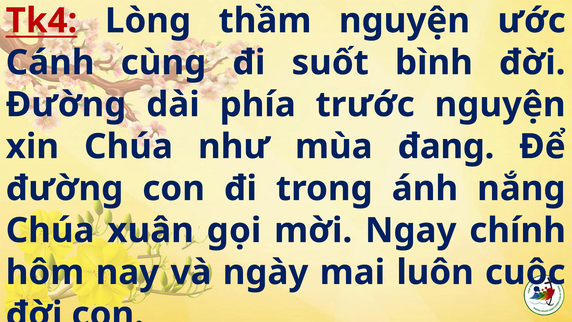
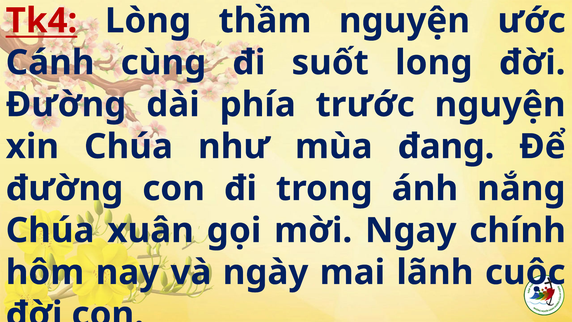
bình: bình -> long (434, 63)
luôn: luôn -> lãnh (435, 272)
